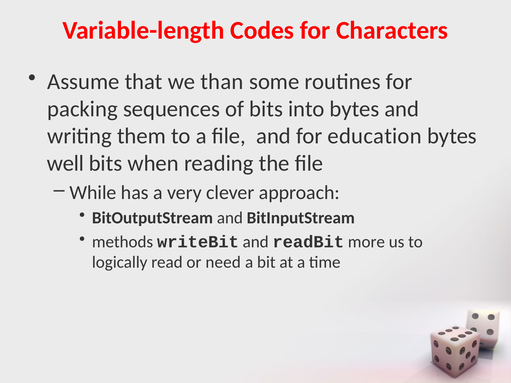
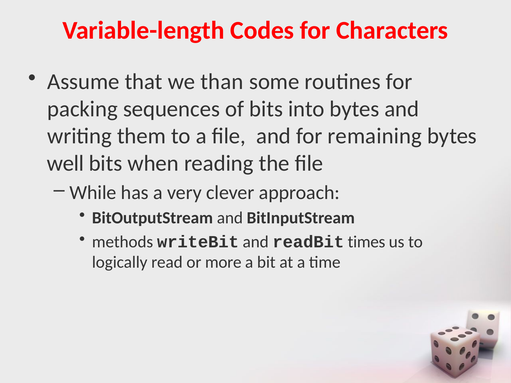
education: education -> remaining (375, 136)
more: more -> times (367, 242)
need: need -> more (223, 262)
